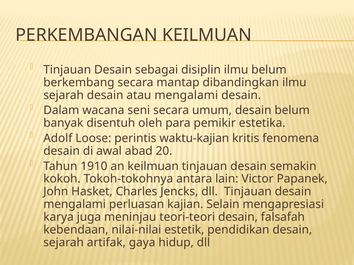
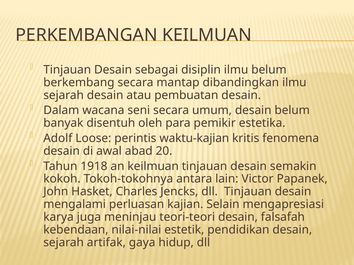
atau mengalami: mengalami -> pembuatan (186, 95)
1910: 1910 -> 1918 (94, 166)
